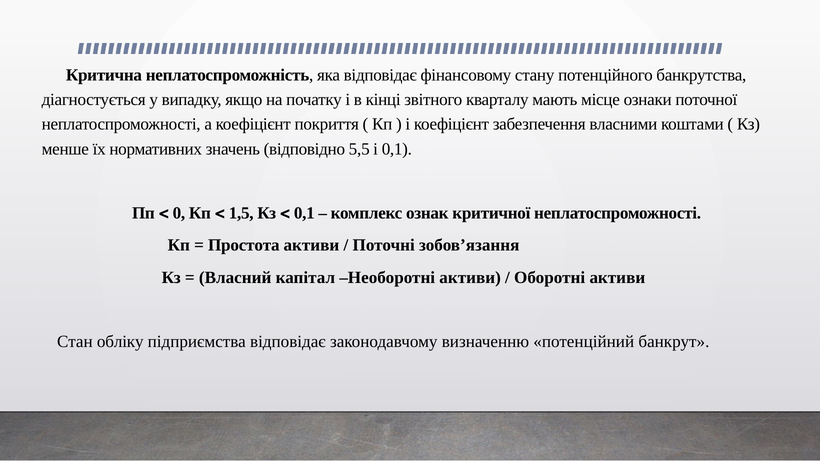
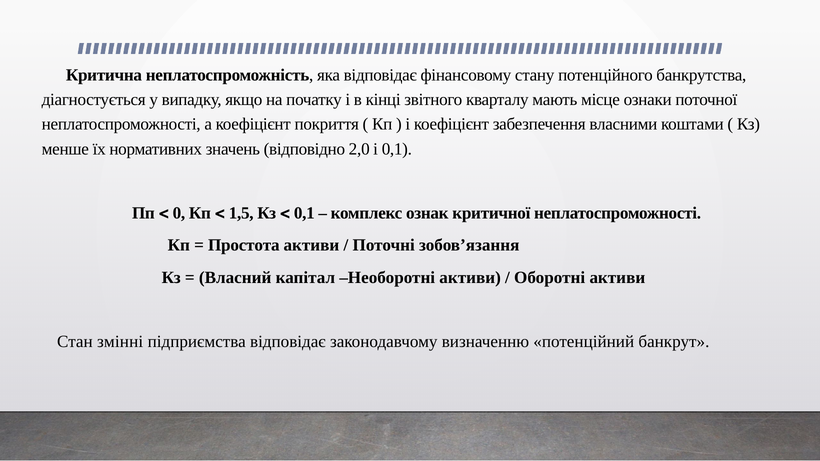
5,5: 5,5 -> 2,0 (359, 149)
обліку: обліку -> змінні (120, 342)
